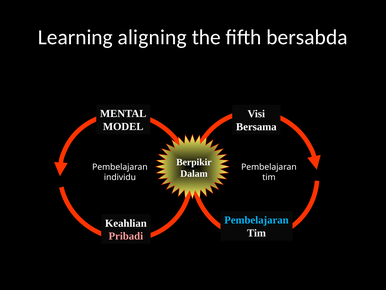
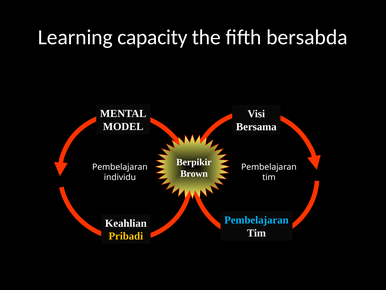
aligning: aligning -> capacity (152, 37)
Dalam: Dalam -> Brown (194, 173)
Pribadi colour: pink -> yellow (126, 236)
